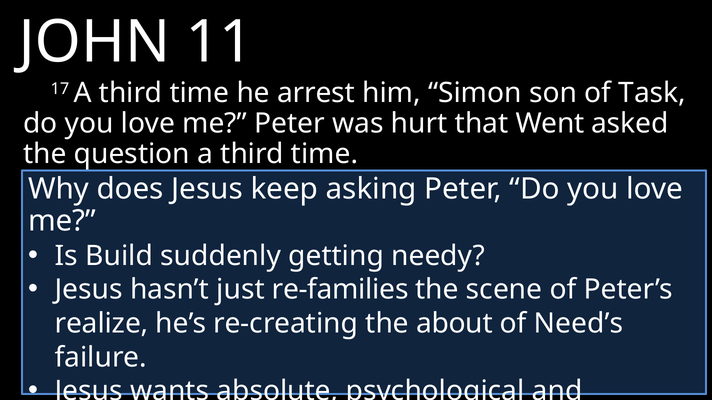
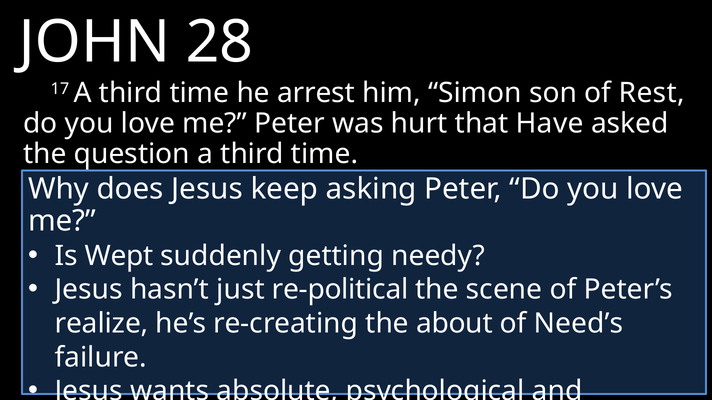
11: 11 -> 28 (219, 42)
Task: Task -> Rest (652, 93)
Went: Went -> Have (550, 124)
Build: Build -> Wept (119, 256)
re-families: re-families -> re-political (340, 290)
